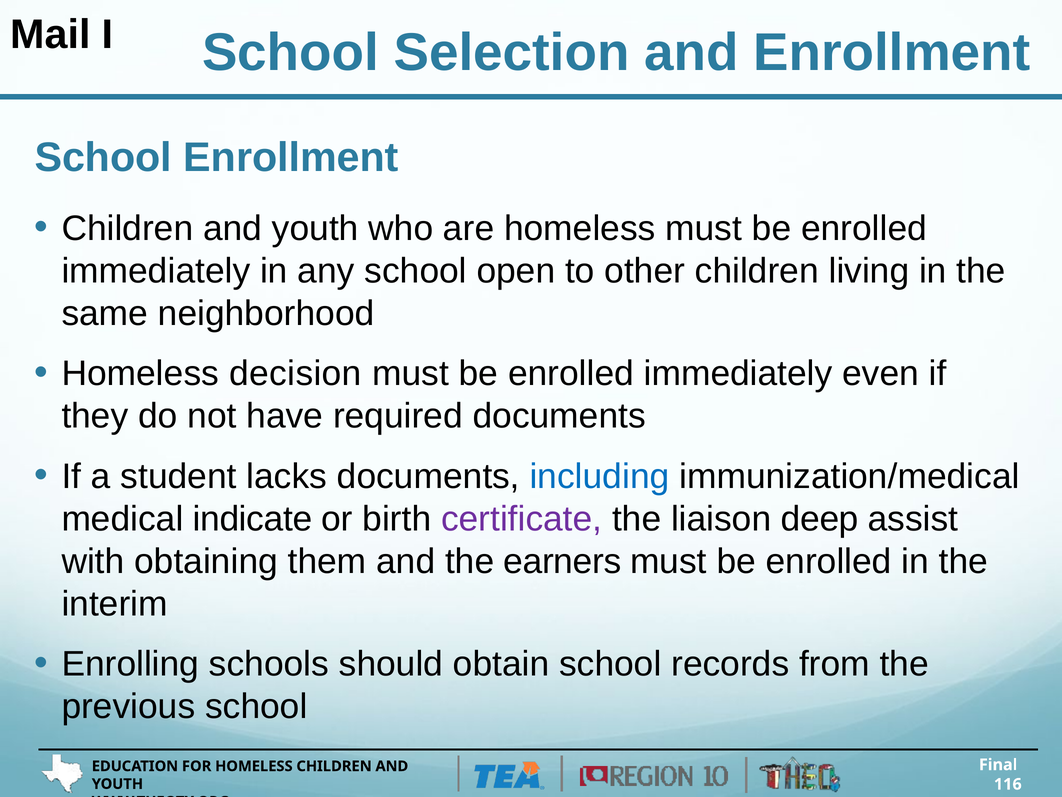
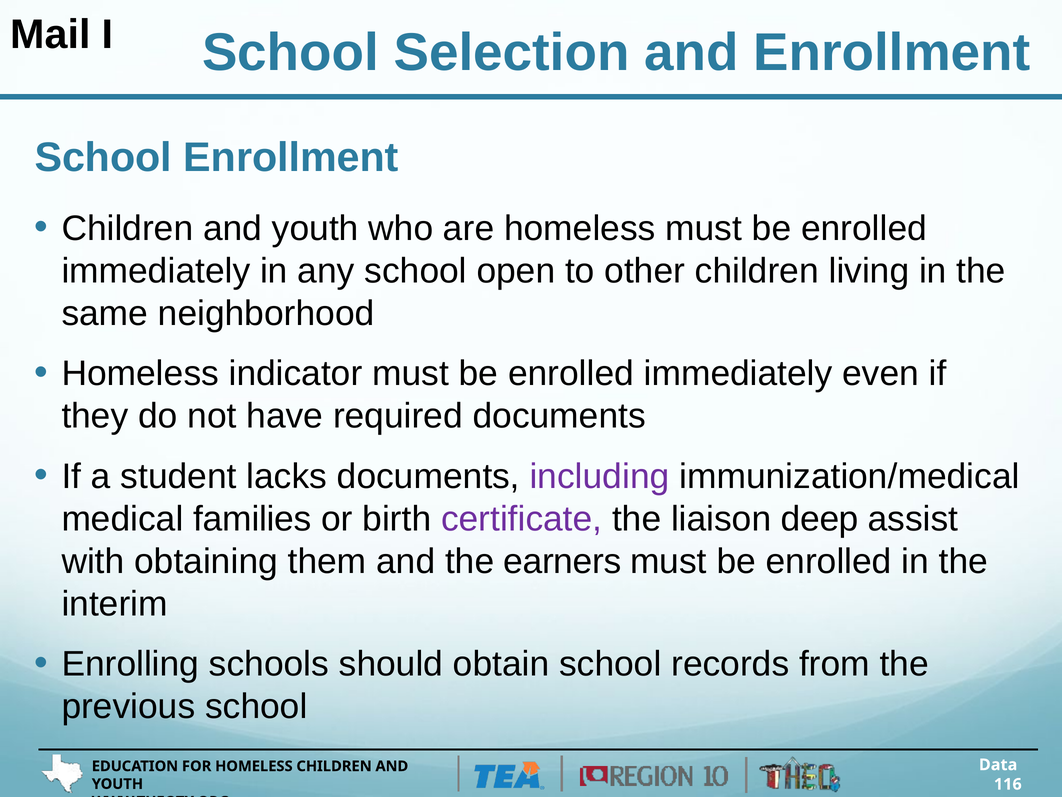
decision: decision -> indicator (296, 373)
including colour: blue -> purple (600, 476)
indicate: indicate -> families (252, 519)
Final: Final -> Data (998, 764)
